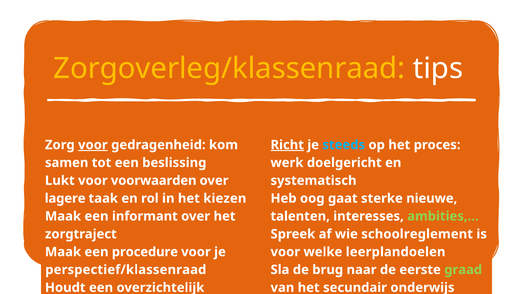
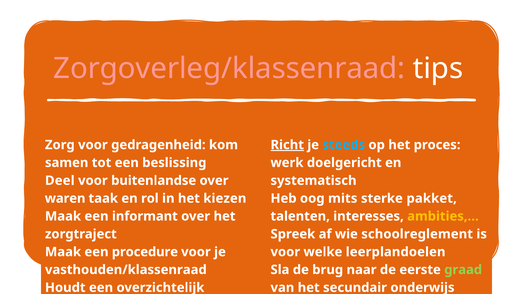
Zorgoverleg/klassenraad colour: yellow -> pink (229, 69)
voor underline: present -> none (93, 145)
Lukt: Lukt -> Deel (60, 181)
voorwaarden: voorwaarden -> buitenlandse (154, 181)
lagere: lagere -> waren (65, 199)
gaat: gaat -> mits (343, 199)
nieuwe: nieuwe -> pakket (432, 199)
ambities,… colour: light green -> yellow (443, 216)
perspectief/klassenraad: perspectief/klassenraad -> vasthouden/klassenraad (126, 270)
